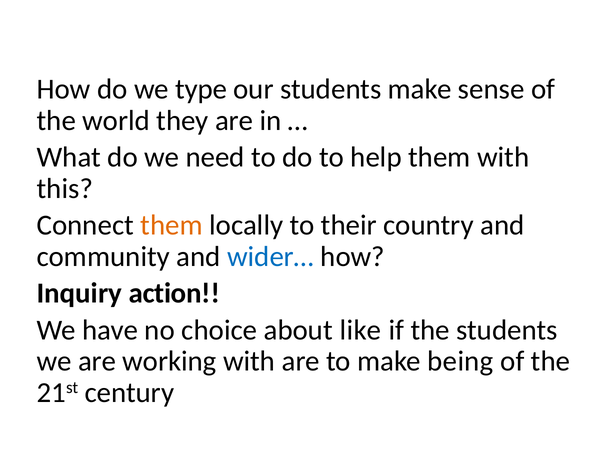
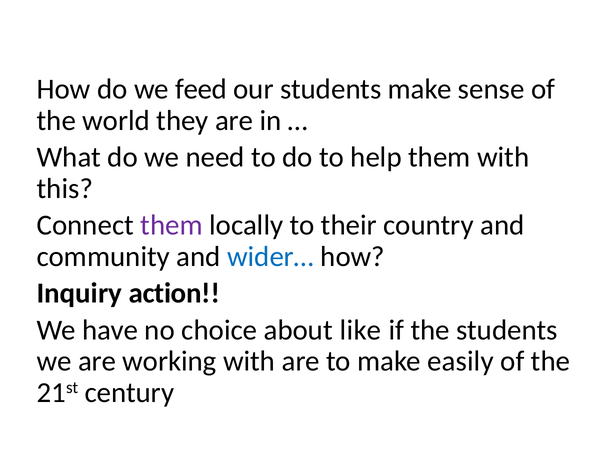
type: type -> feed (201, 89)
them colour: orange -> purple (172, 225)
being: being -> easily (461, 361)
